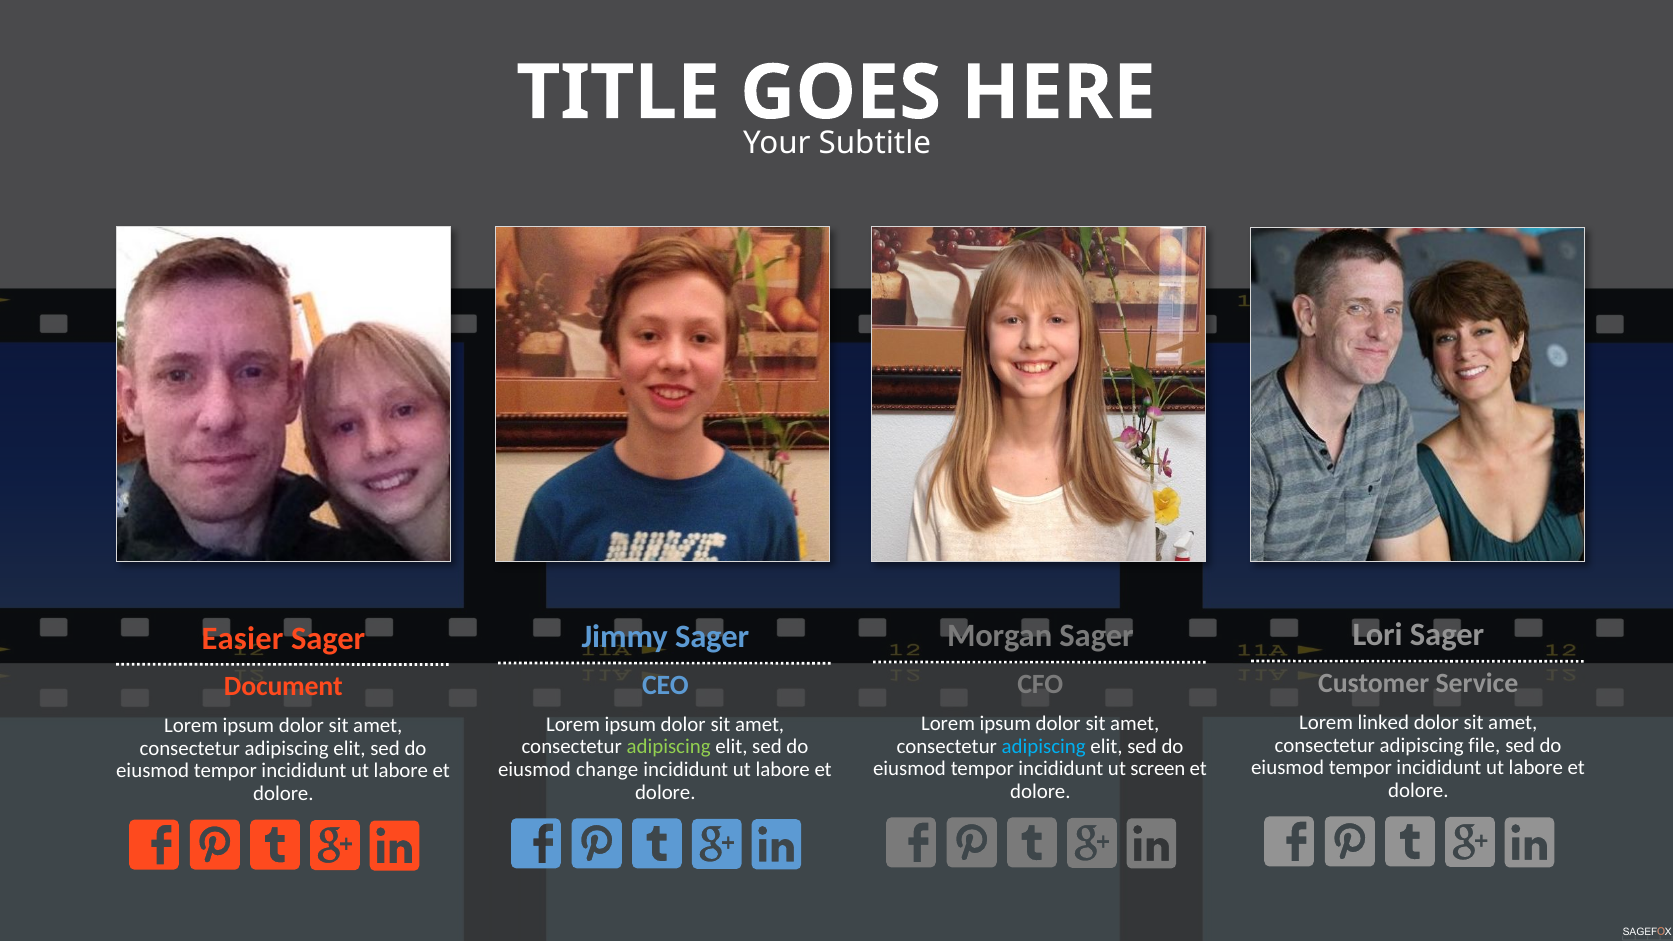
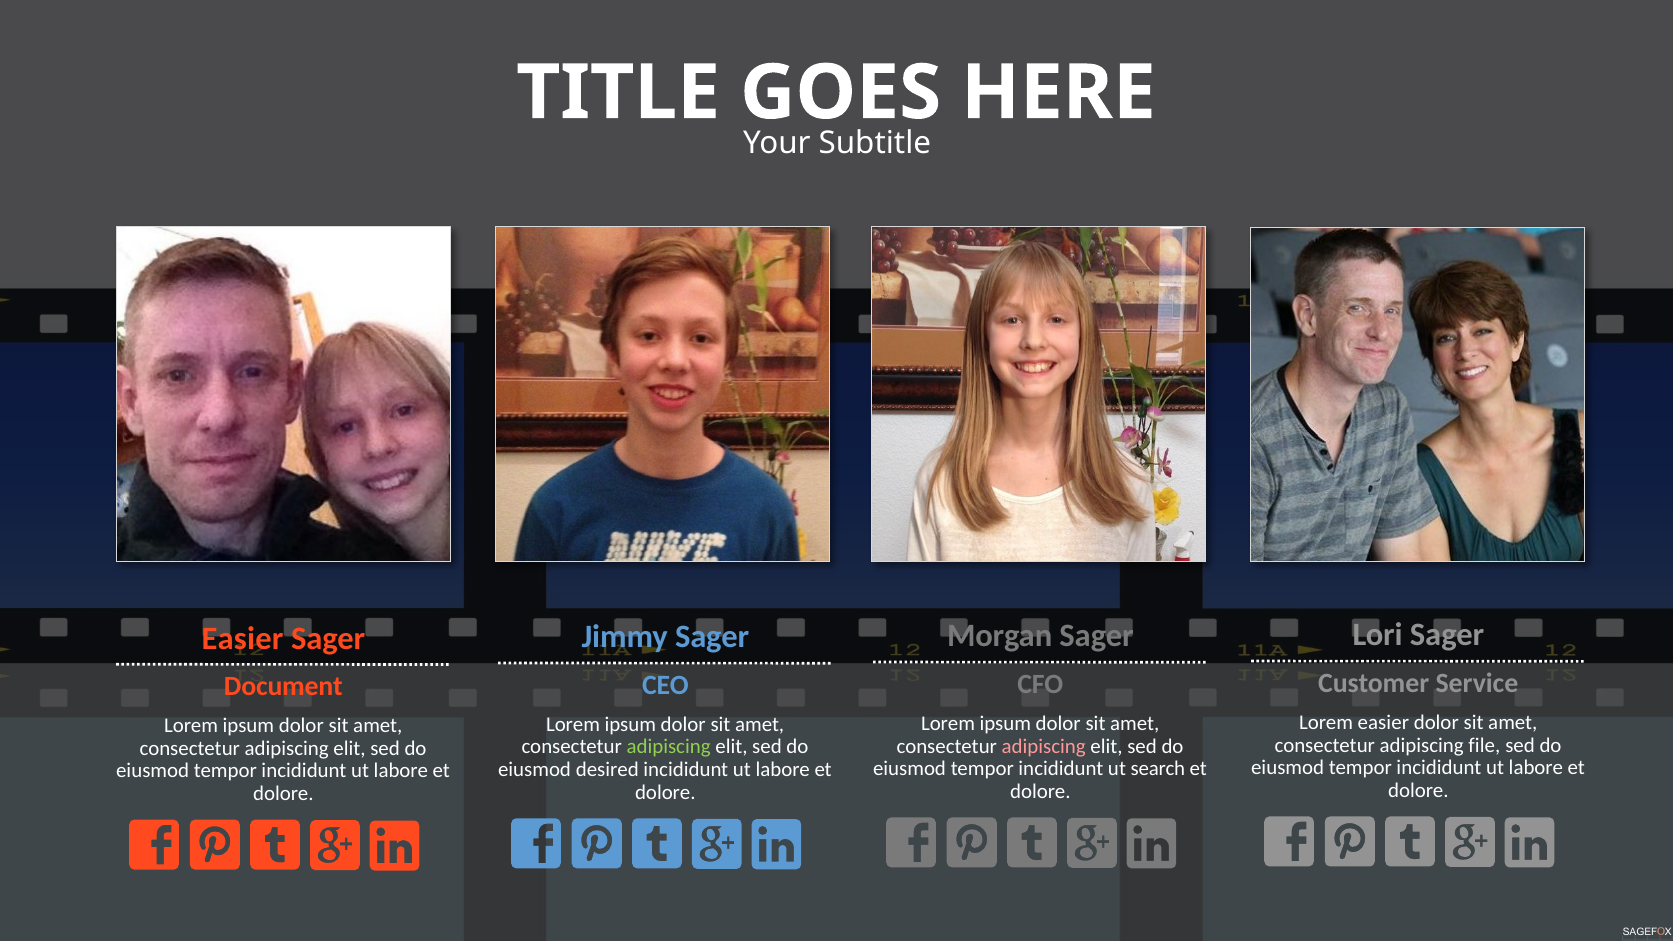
Lorem linked: linked -> easier (1383, 723)
adipiscing colour: light blue -> pink (1044, 746)
screen: screen -> search (1158, 769)
change: change -> desired (607, 770)
